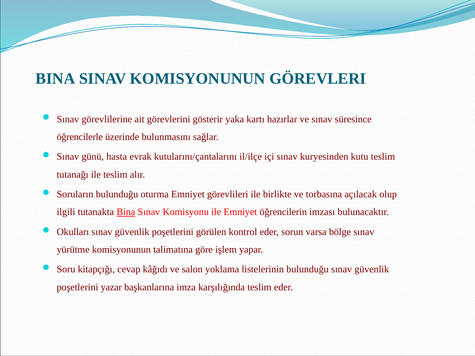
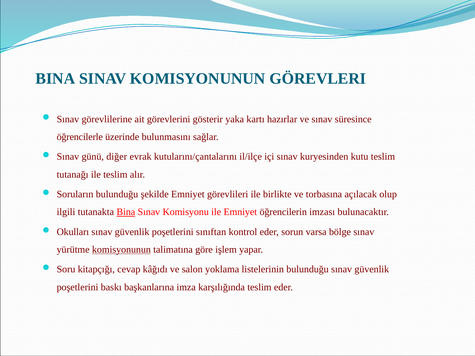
hasta: hasta -> diğer (117, 157)
oturma: oturma -> şekilde (155, 194)
görülen: görülen -> sınıftan (211, 232)
komisyonunun underline: none -> present (121, 250)
yazar: yazar -> baskı (111, 287)
